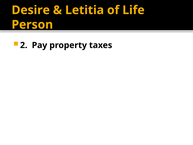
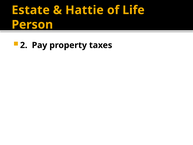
Desire: Desire -> Estate (31, 10)
Letitia: Letitia -> Hattie (84, 10)
